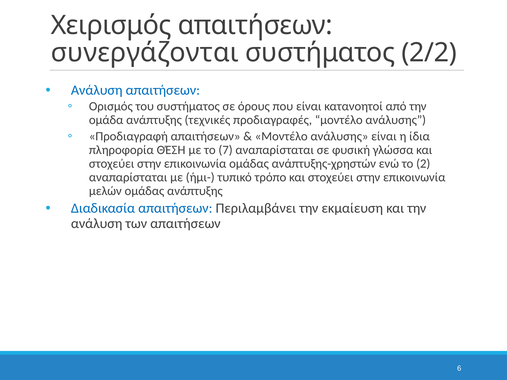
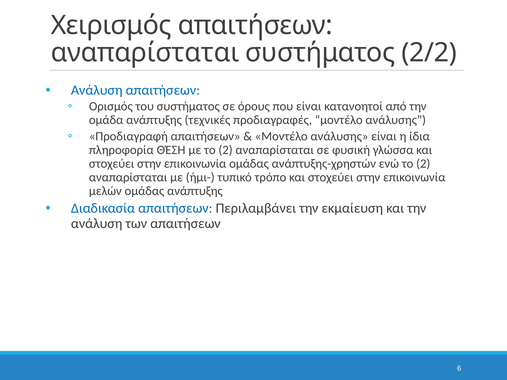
συνεργάζονται: συνεργάζονται -> αναπαρίσταται (145, 53)
με το 7: 7 -> 2 (226, 150)
